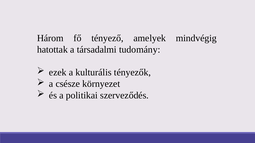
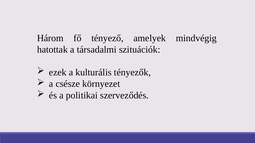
tudomány: tudomány -> szituációk (140, 50)
